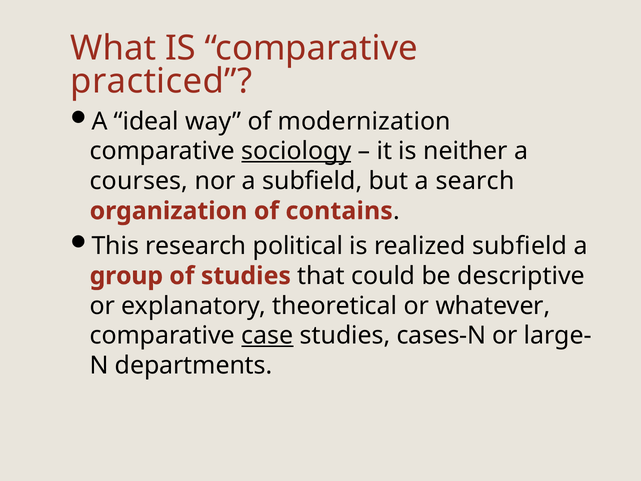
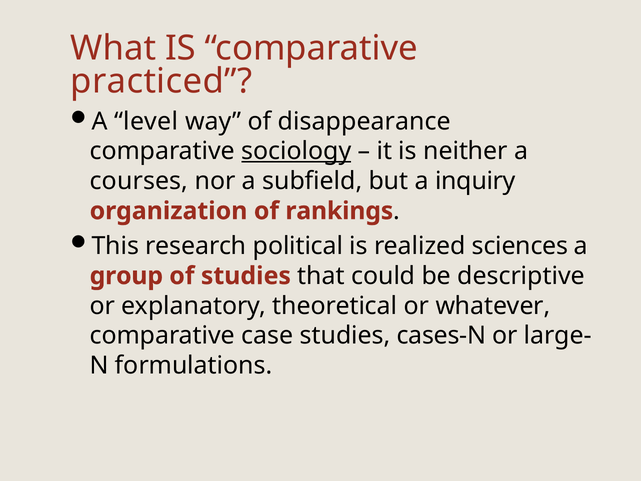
ideal: ideal -> level (146, 121)
modernization: modernization -> disappearance (364, 121)
search: search -> inquiry (475, 181)
contains: contains -> rankings (339, 211)
realized subfield: subfield -> sciences (520, 246)
case underline: present -> none (267, 335)
departments: departments -> formulations (194, 365)
